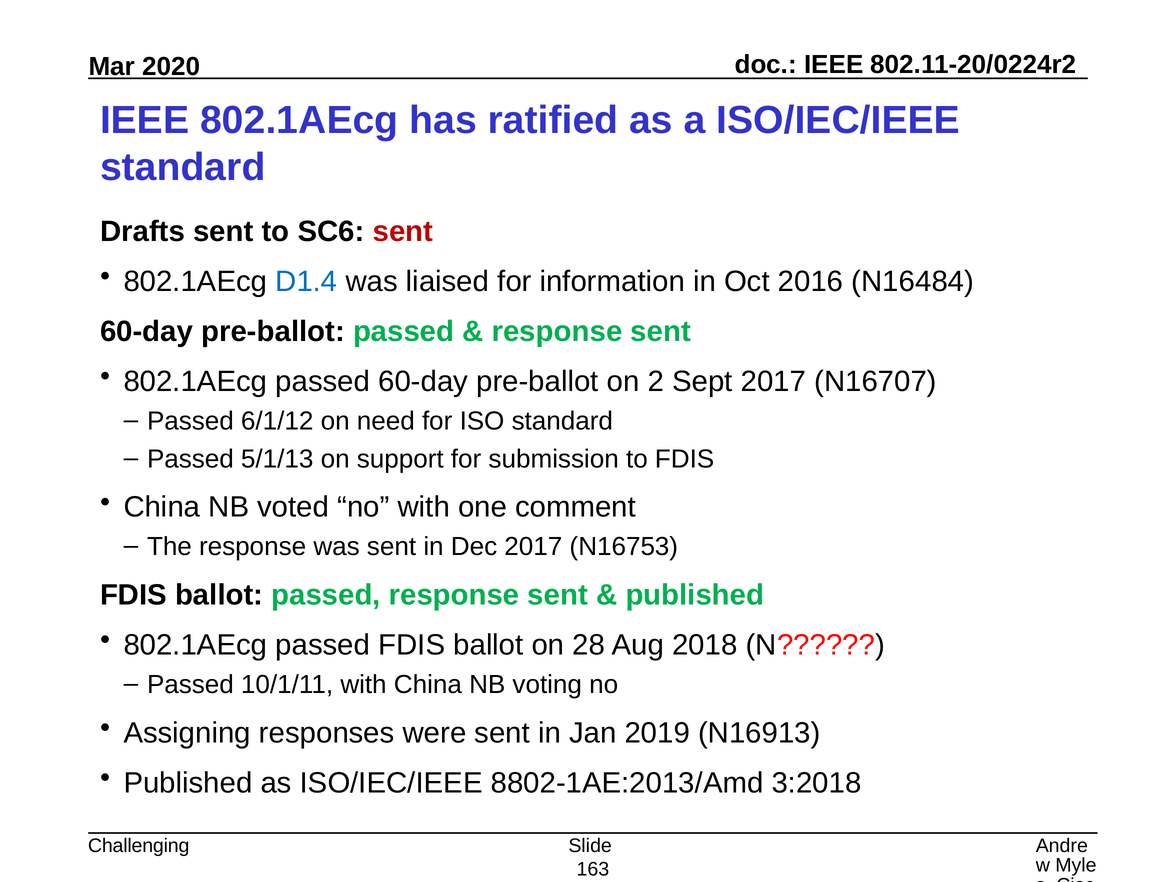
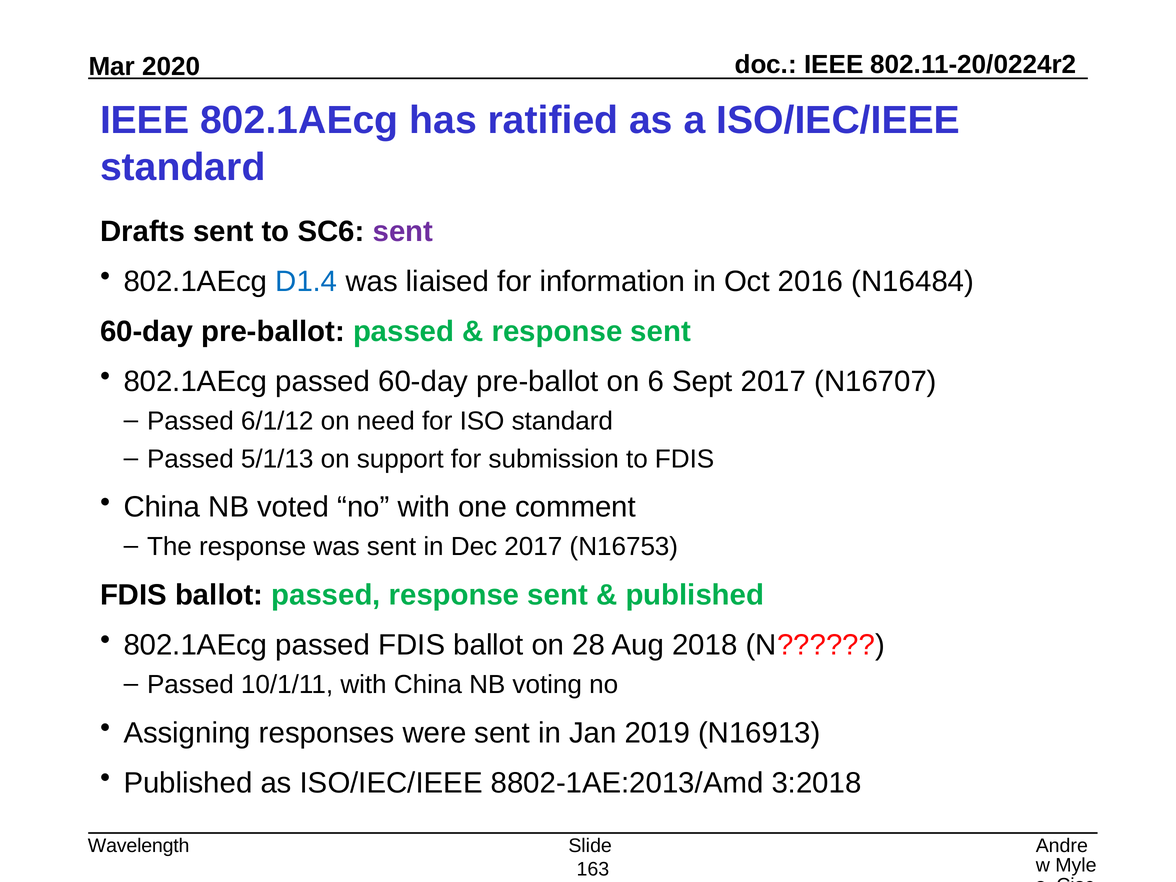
sent colour: red -> purple (403, 231)
2: 2 -> 6 (656, 381)
Challenging: Challenging -> Wavelength (139, 846)
